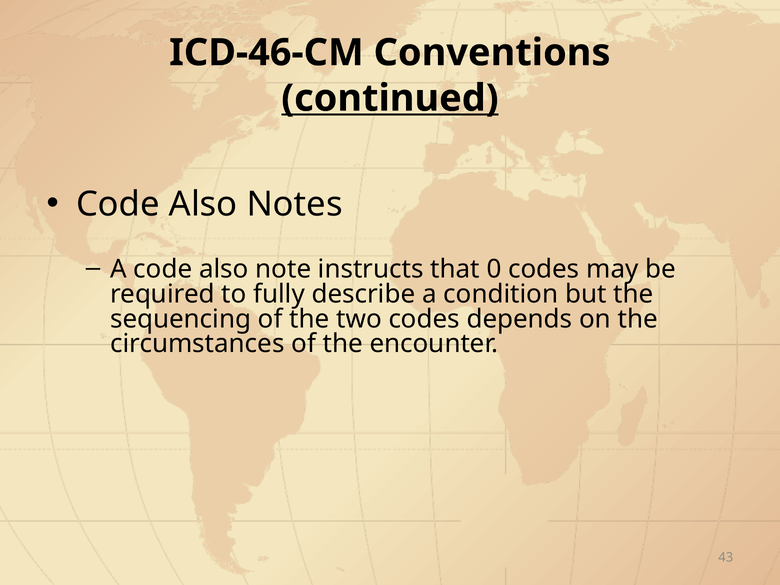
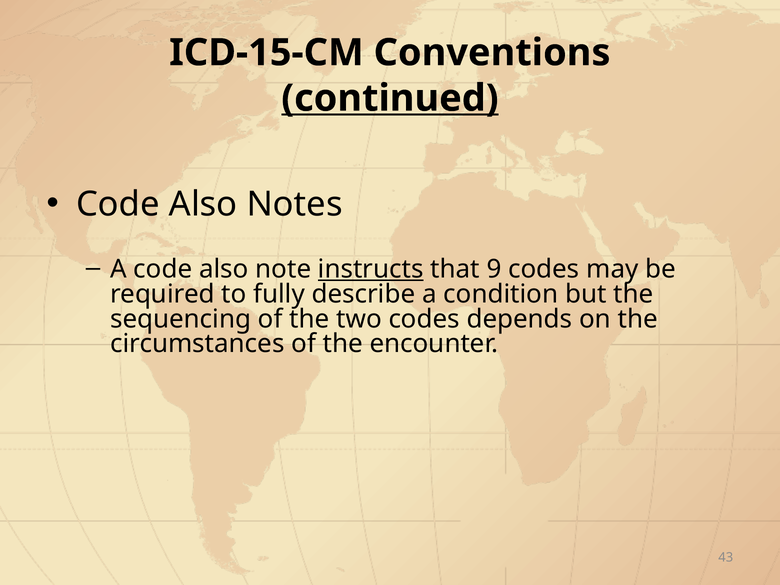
ICD‑46‑CM: ICD‑46‑CM -> ICD‑15‑CM (266, 53)
instructs underline: none -> present (371, 269)
0: 0 -> 9 (494, 269)
